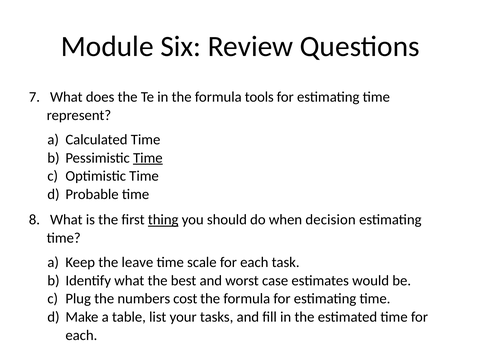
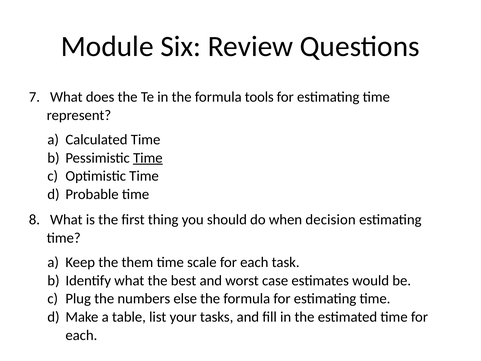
thing underline: present -> none (163, 220)
leave: leave -> them (137, 262)
cost: cost -> else (185, 299)
